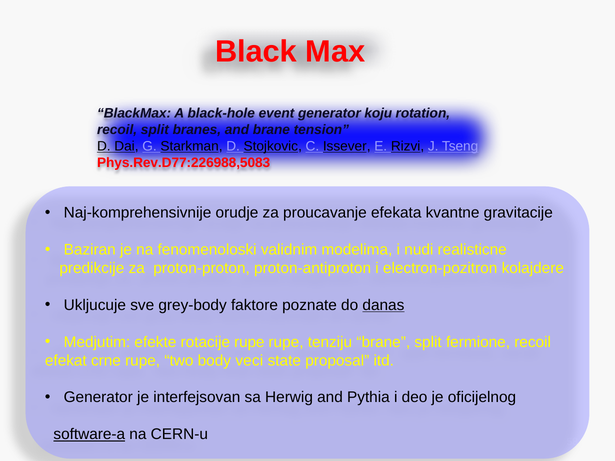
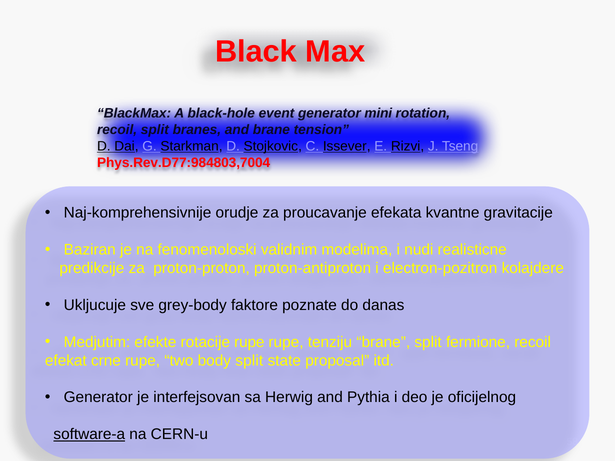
koju: koju -> mini (378, 113)
Phys.Rev.D77:226988,5083: Phys.Rev.D77:226988,5083 -> Phys.Rev.D77:984803,7004 (184, 163)
danas underline: present -> none (383, 305)
body veci: veci -> split (249, 361)
